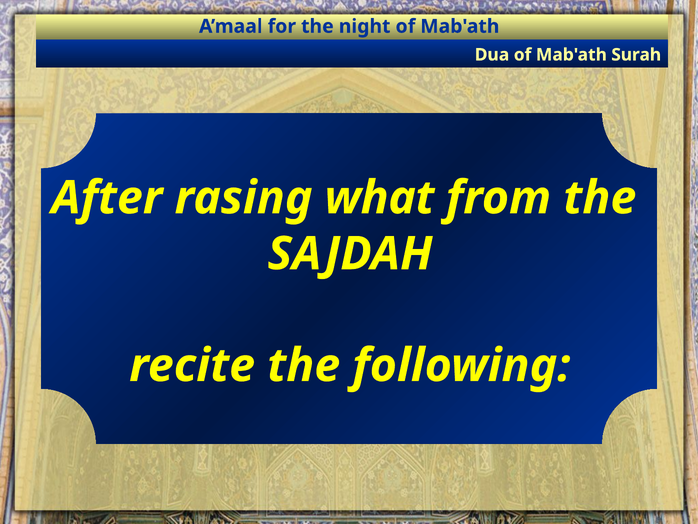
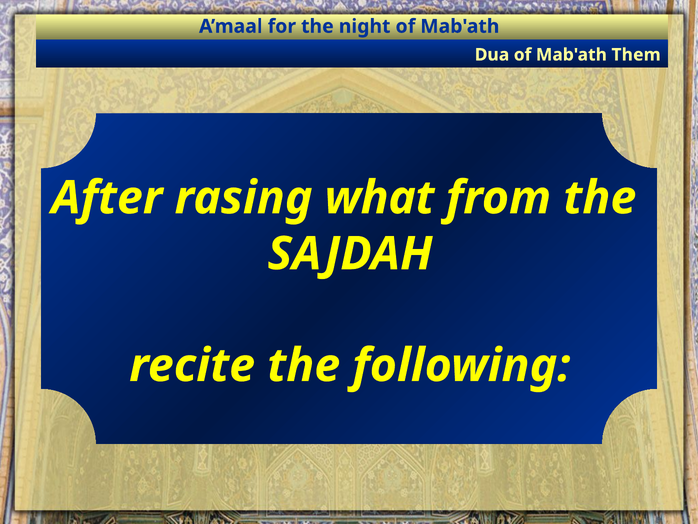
Surah: Surah -> Them (636, 55)
